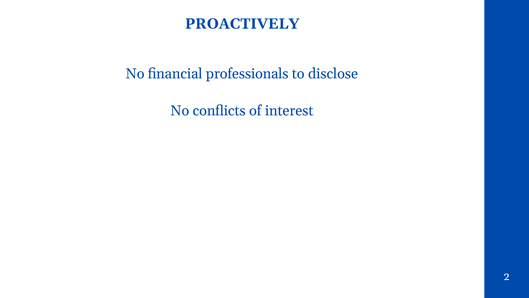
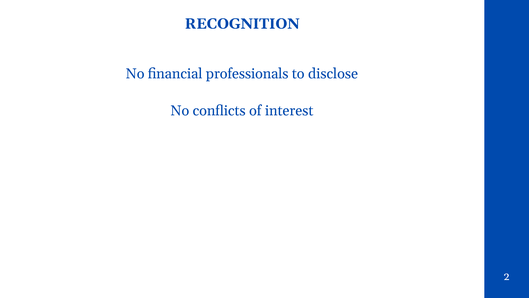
PROACTIVELY: PROACTIVELY -> RECOGNITION (242, 24)
